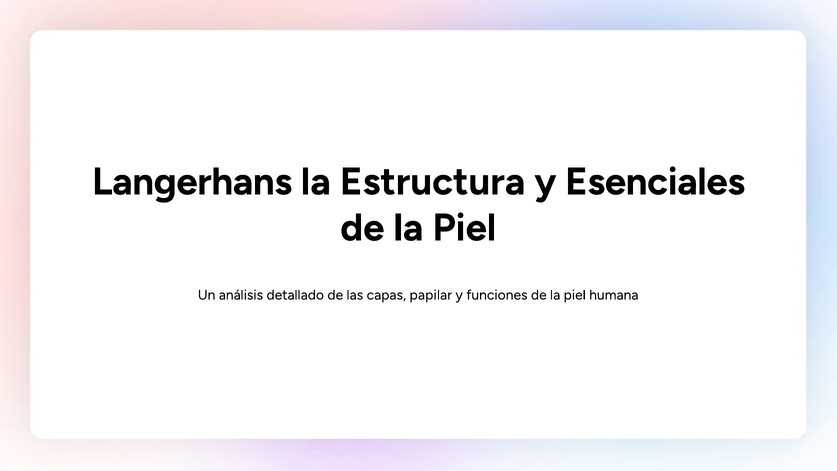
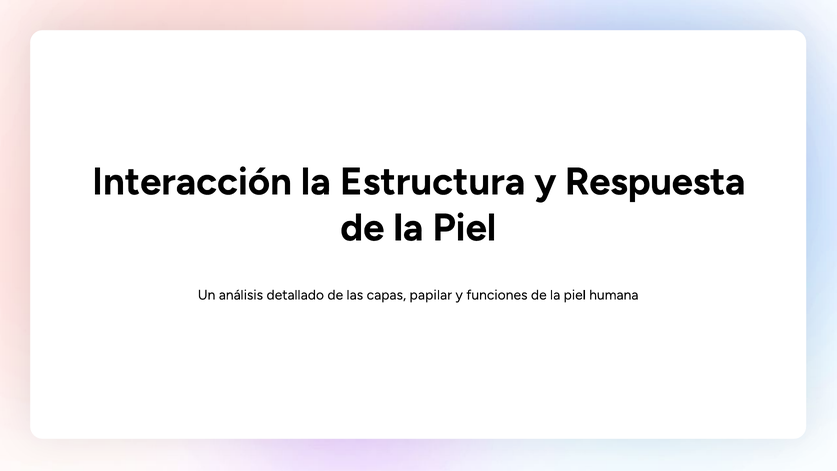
Langerhans: Langerhans -> Interacción (192, 182)
Esenciales: Esenciales -> Respuesta (655, 182)
